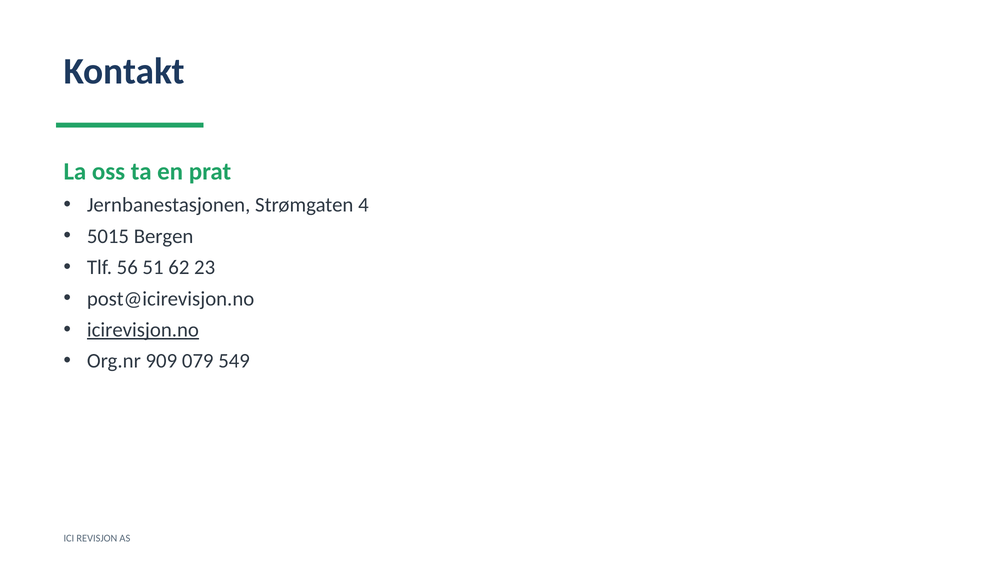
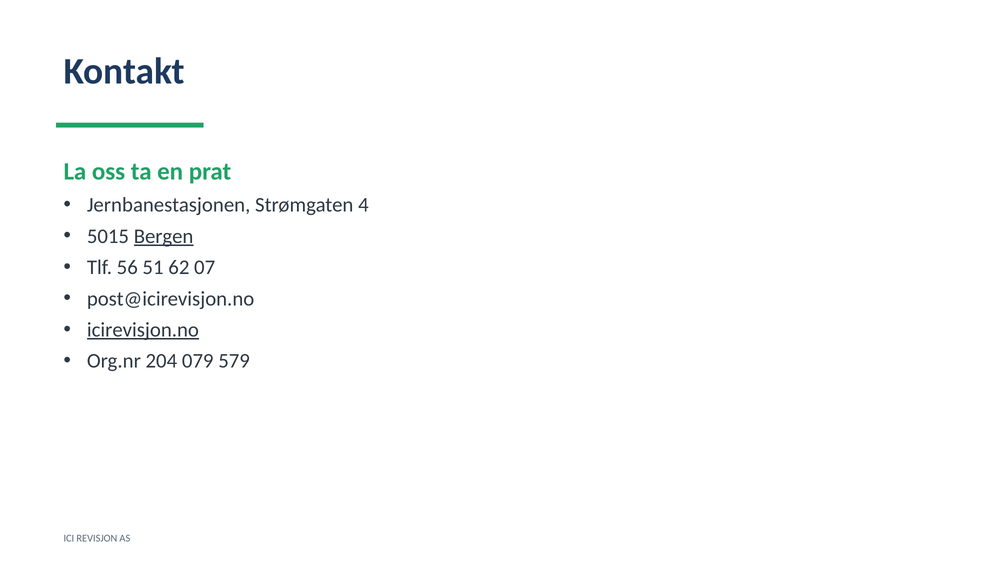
Bergen underline: none -> present (164, 236)
23: 23 -> 07 (205, 268)
909: 909 -> 204 (161, 361)
549: 549 -> 579 (234, 361)
